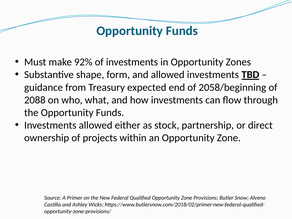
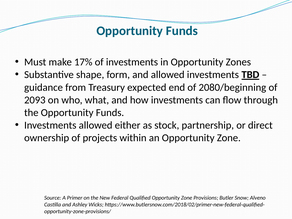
92%: 92% -> 17% (83, 62)
2058/beginning: 2058/beginning -> 2080/beginning (232, 87)
2088: 2088 -> 2093 (35, 100)
